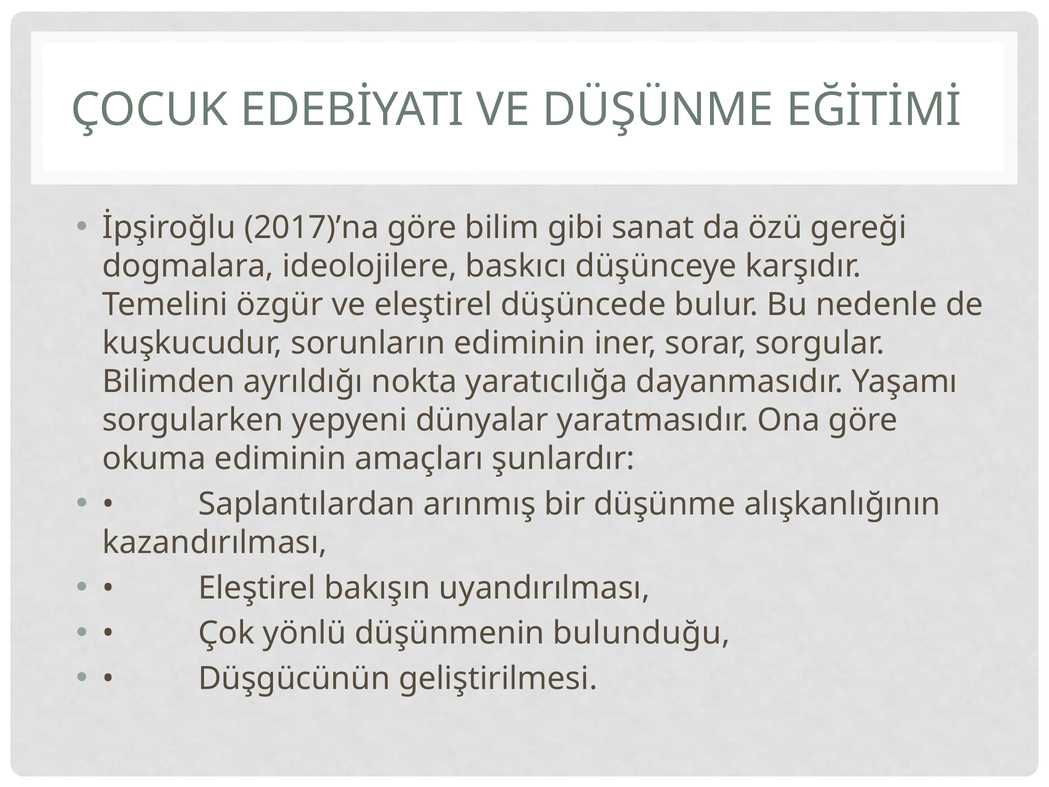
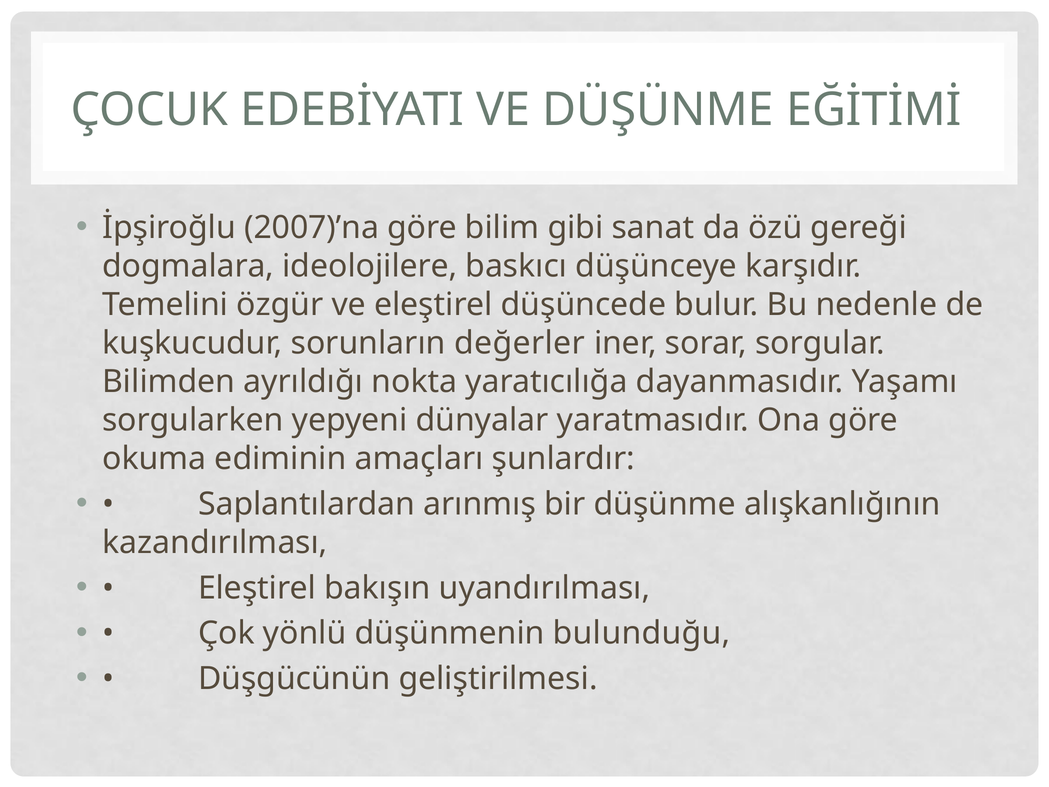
2017)’na: 2017)’na -> 2007)’na (312, 228)
sorunların ediminin: ediminin -> değerler (520, 343)
